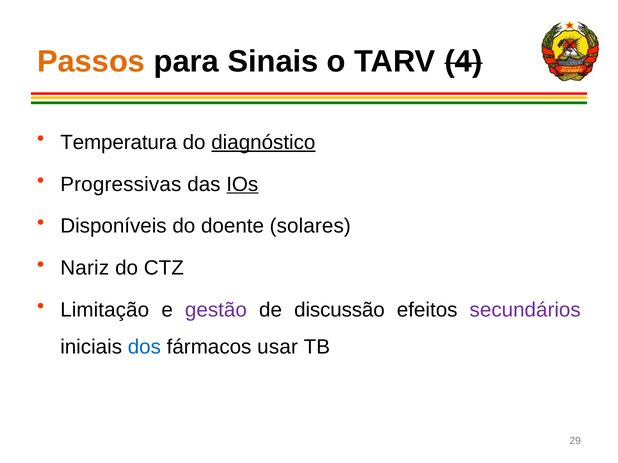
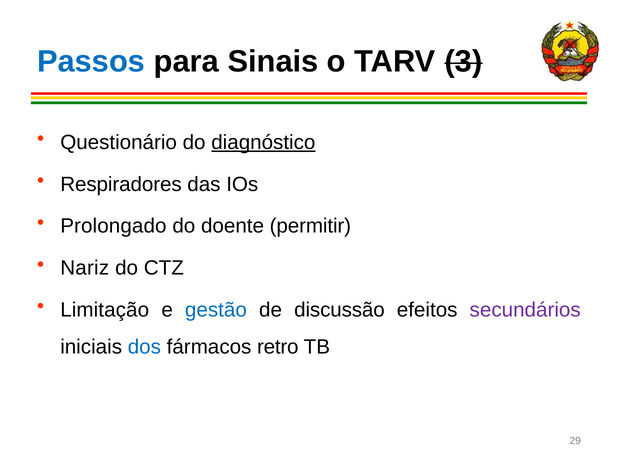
Passos colour: orange -> blue (91, 61)
4: 4 -> 3 (463, 61)
Temperatura: Temperatura -> Questionário (119, 143)
Progressivas: Progressivas -> Respiradores (121, 184)
IOs underline: present -> none (242, 184)
Disponíveis: Disponíveis -> Prolongado (113, 226)
solares: solares -> permitir (310, 226)
gestão colour: purple -> blue (216, 310)
usar: usar -> retro (278, 347)
